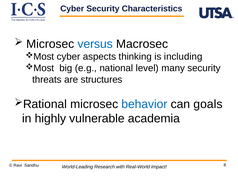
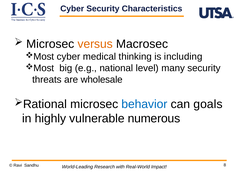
versus colour: blue -> orange (95, 44)
aspects: aspects -> medical (99, 57)
structures: structures -> wholesale (102, 80)
academia: academia -> numerous (154, 119)
